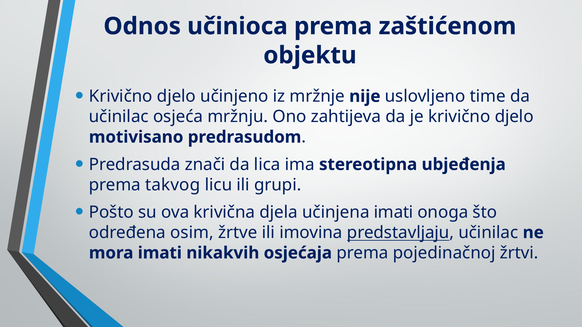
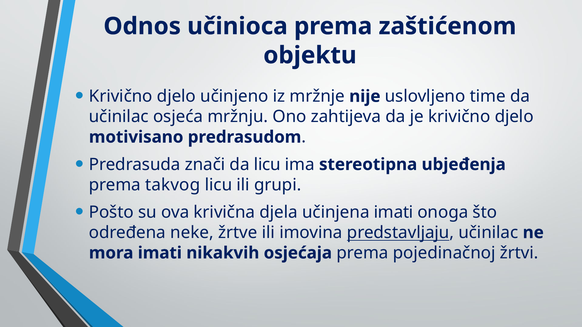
da lica: lica -> licu (267, 165)
osim: osim -> neke (192, 233)
